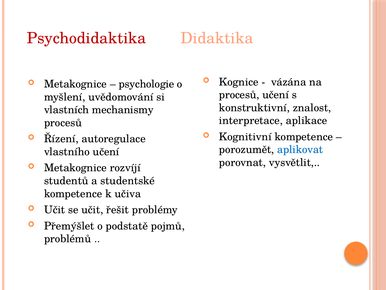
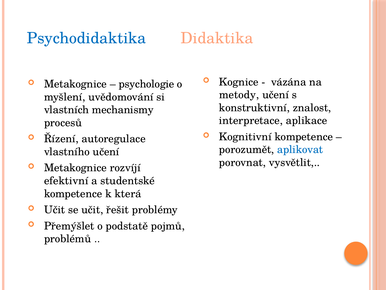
Psychodidaktika colour: red -> blue (86, 38)
procesů: procesů -> metody (239, 95)
studentů: studentů -> efektivní (66, 181)
učiva: učiva -> která (128, 193)
